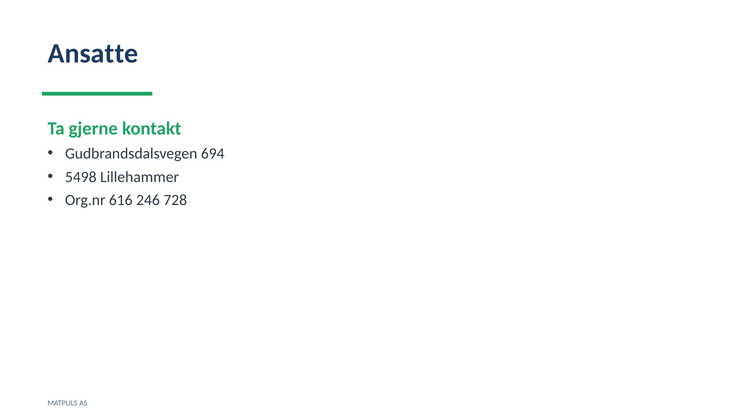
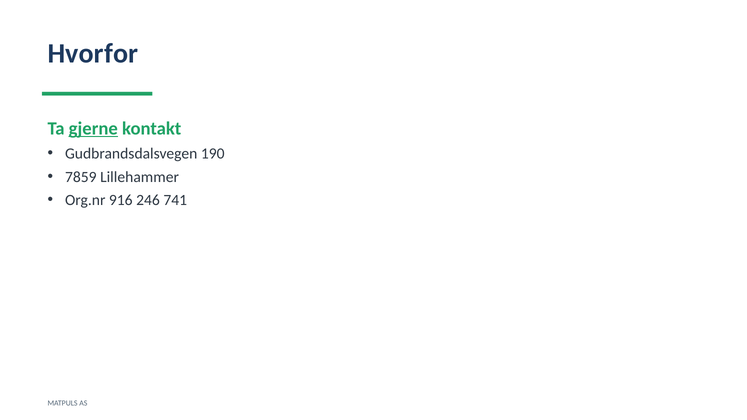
Ansatte: Ansatte -> Hvorfor (93, 53)
gjerne underline: none -> present (93, 129)
694: 694 -> 190 (213, 154)
5498: 5498 -> 7859 (81, 177)
616: 616 -> 916 (121, 200)
728: 728 -> 741 (175, 200)
